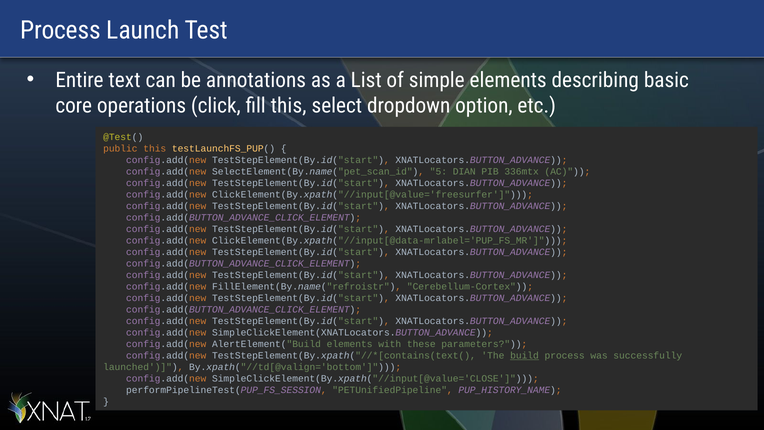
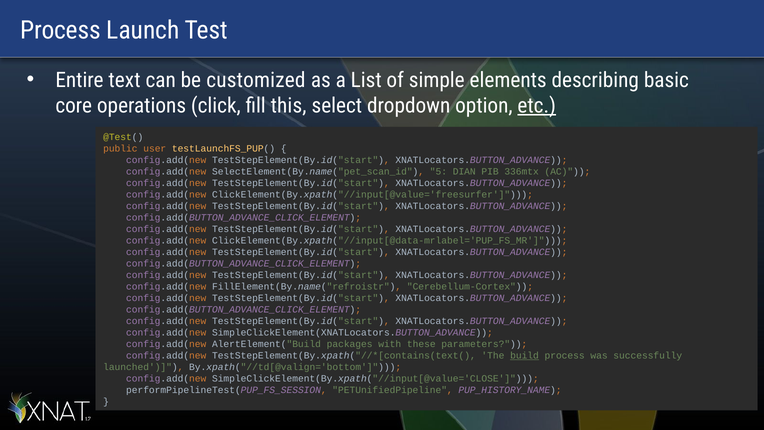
annotations: annotations -> customized (256, 80)
etc underline: none -> present (537, 106)
public this: this -> user (155, 148)
AlertElement("Build elements: elements -> packages (350, 344)
